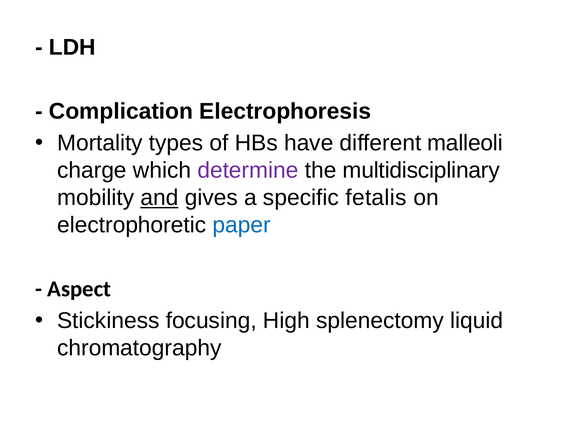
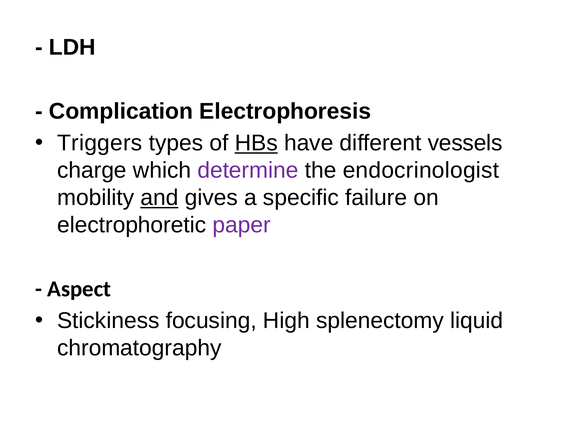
Mortality: Mortality -> Triggers (100, 143)
HBs underline: none -> present (256, 143)
malleoli: malleoli -> vessels (465, 143)
multidisciplinary: multidisciplinary -> endocrinologist (421, 171)
fetalis: fetalis -> failure (376, 198)
paper colour: blue -> purple (242, 225)
